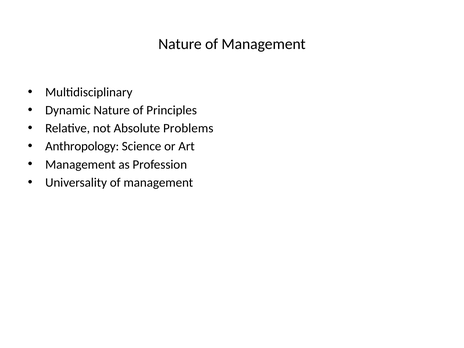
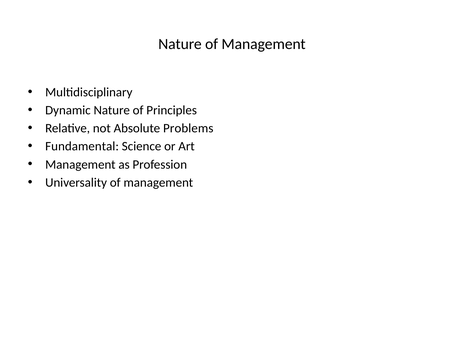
Anthropology: Anthropology -> Fundamental (82, 146)
